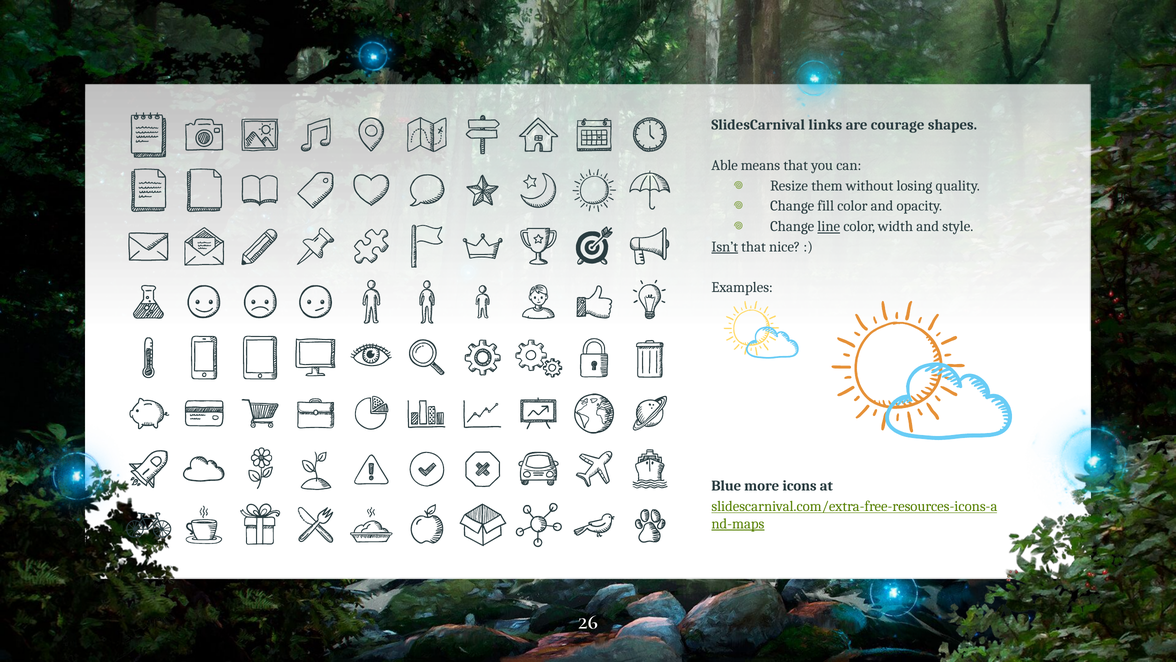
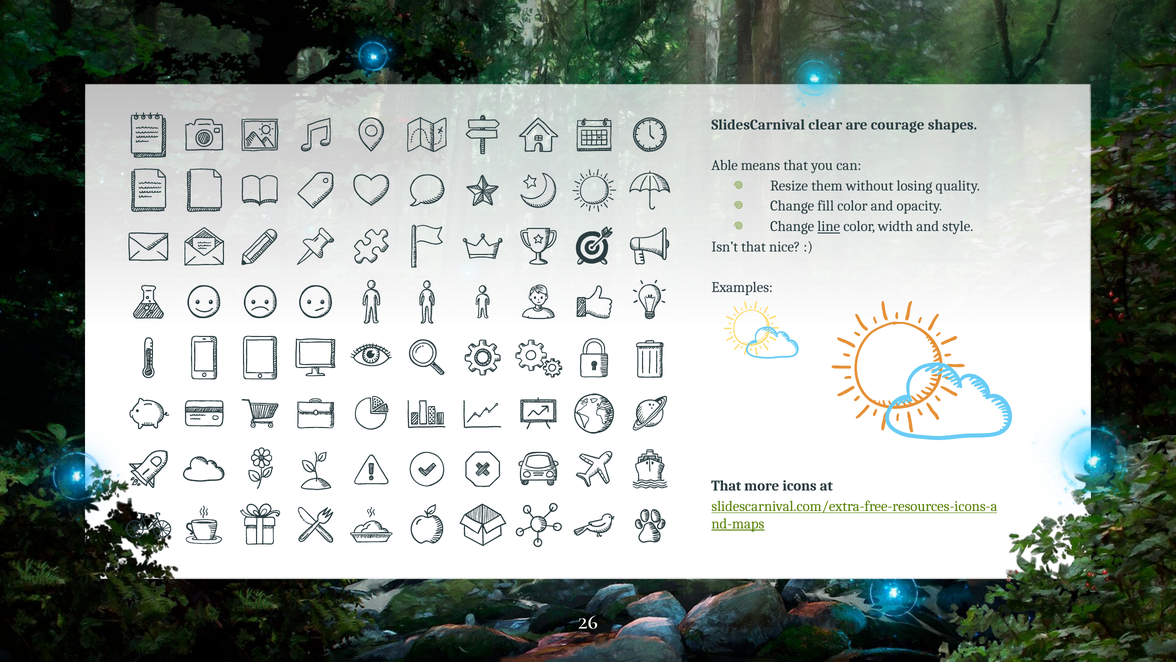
links: links -> clear (825, 125)
Isn’t underline: present -> none (725, 247)
Blue: Blue -> That (726, 486)
